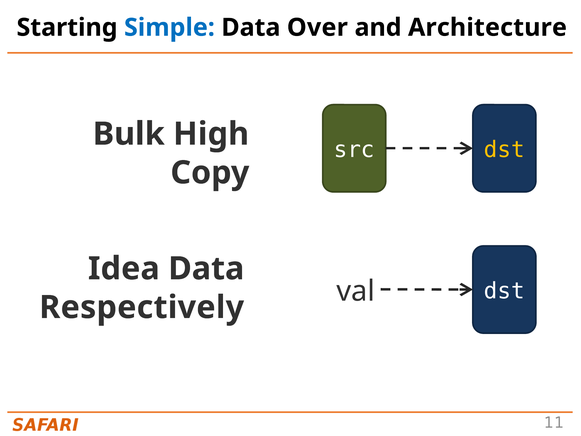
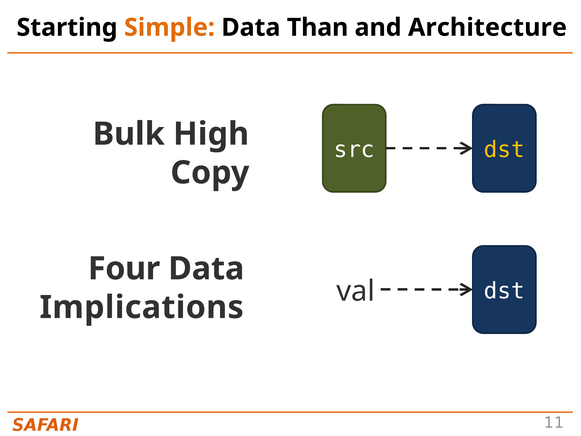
Simple colour: blue -> orange (169, 27)
Over: Over -> Than (318, 27)
Idea: Idea -> Four (124, 269)
Respectively: Respectively -> Implications (142, 307)
